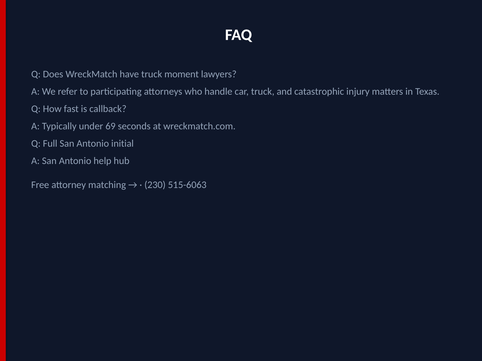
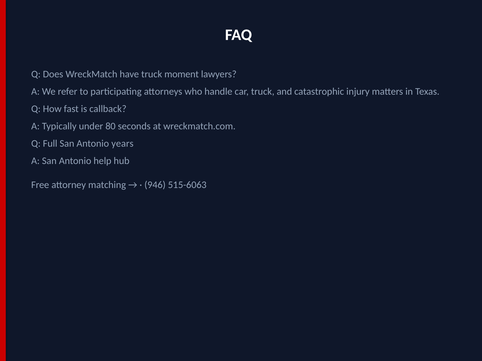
69: 69 -> 80 (110, 126)
initial: initial -> years (122, 144)
230: 230 -> 946 (155, 185)
